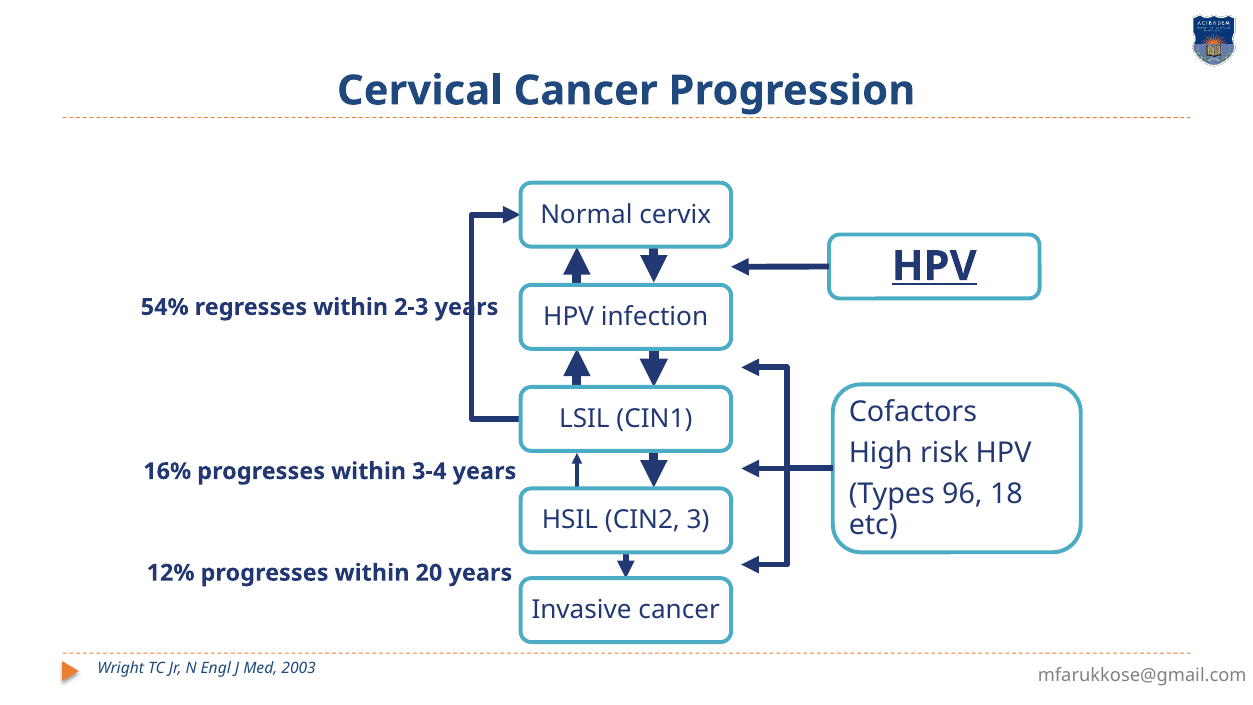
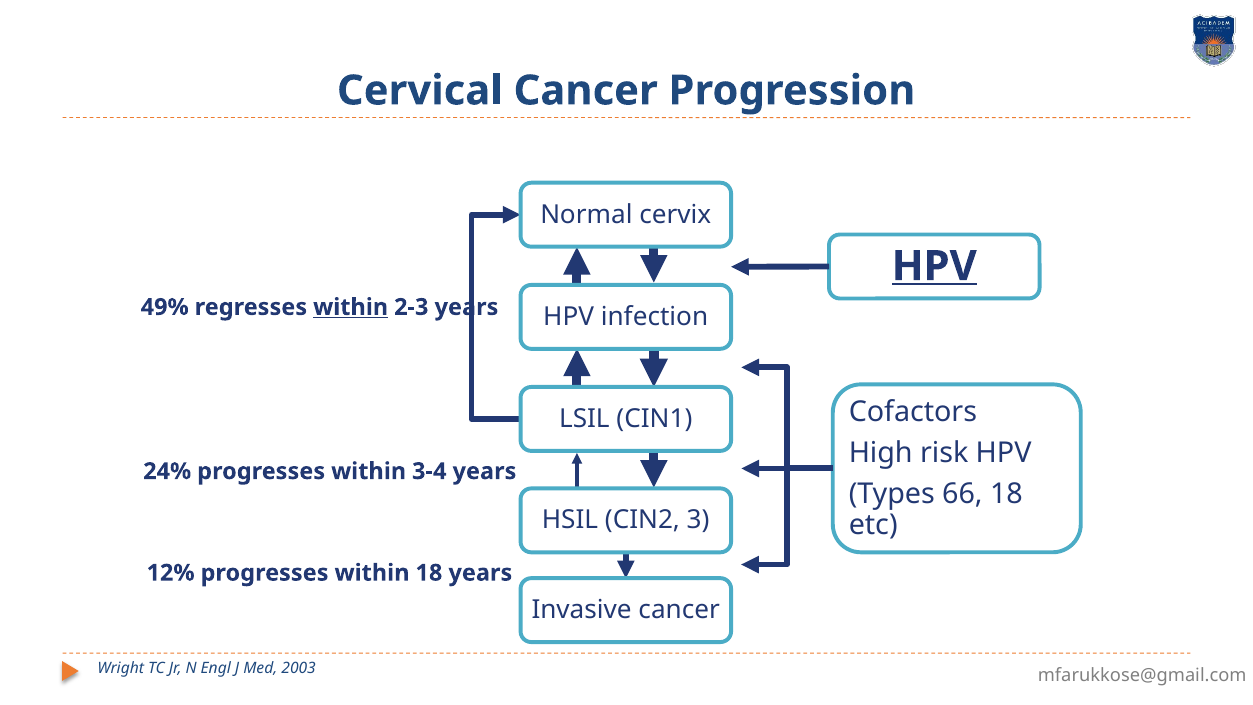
54%: 54% -> 49% (165, 307)
within underline: none -> present (351, 307)
16%: 16% -> 24% (167, 471)
96: 96 -> 66 (962, 494)
within 20: 20 -> 18 (429, 573)
